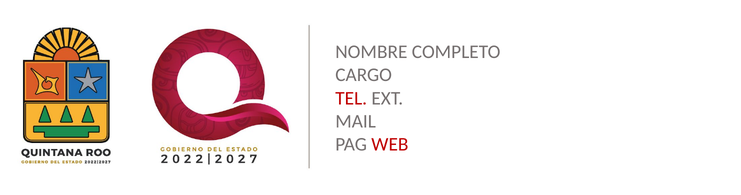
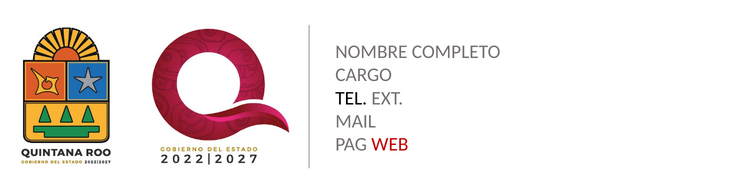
TEL colour: red -> black (351, 98)
